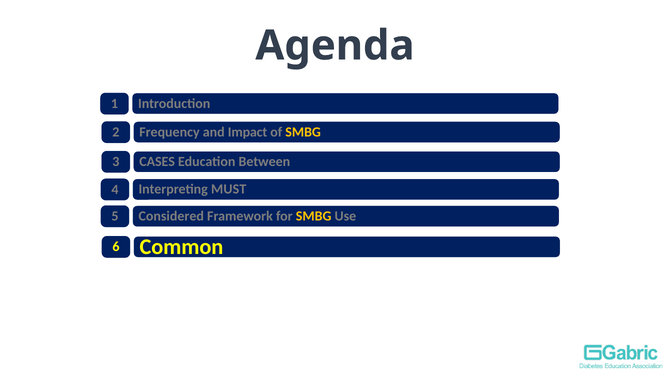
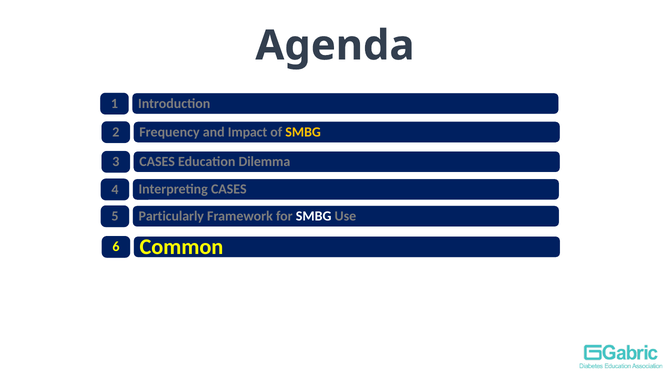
Between: Between -> Dilemma (264, 162)
Interpreting MUST: MUST -> CASES (229, 189)
Considered: Considered -> Particularly (171, 216)
SMBG colour: yellow -> white (314, 216)
